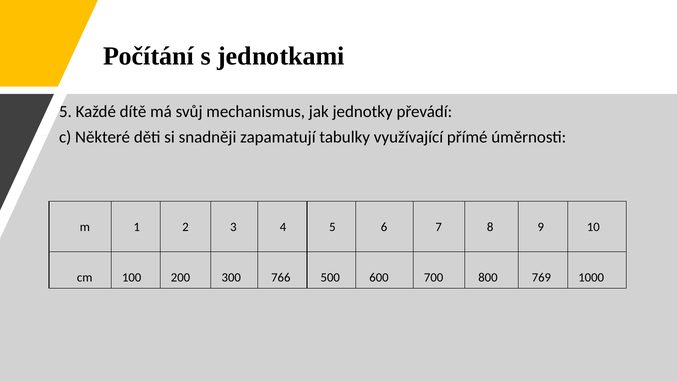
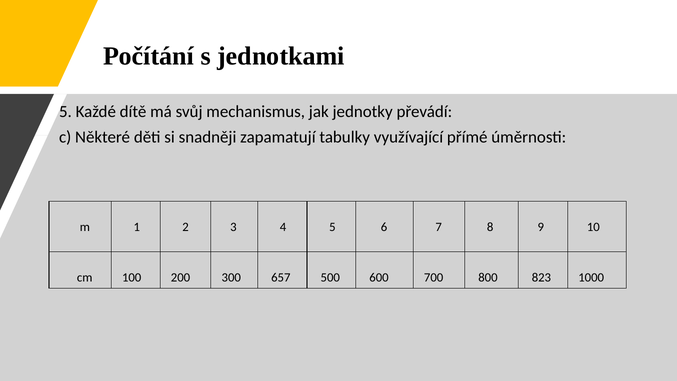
766: 766 -> 657 (281, 278)
769: 769 -> 823 (541, 278)
